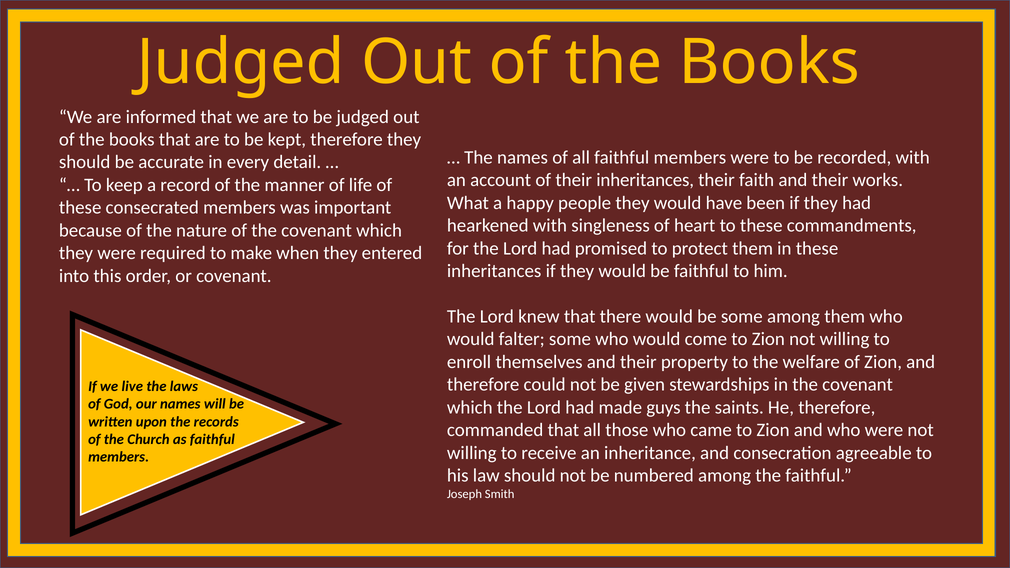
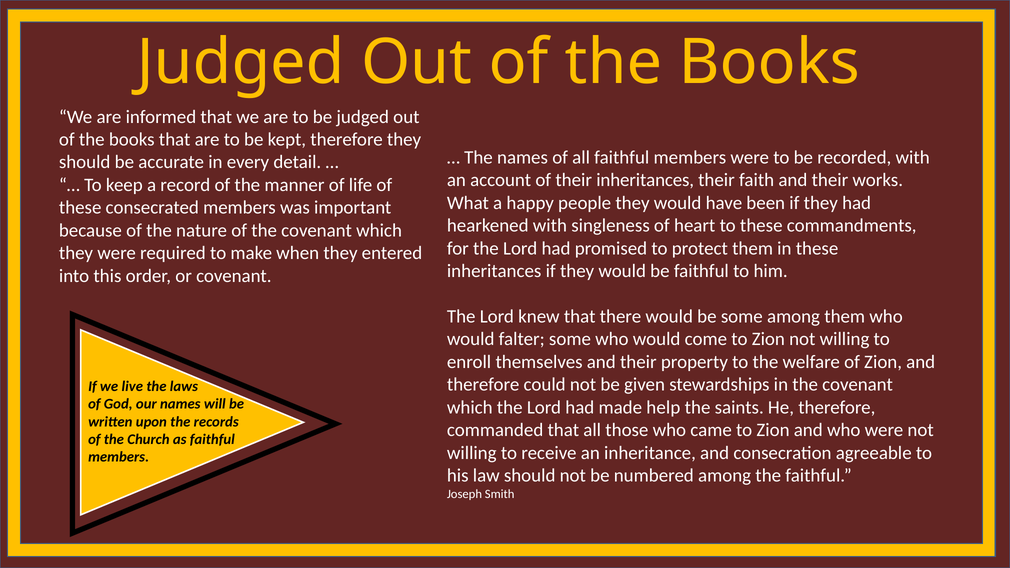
guys: guys -> help (663, 407)
